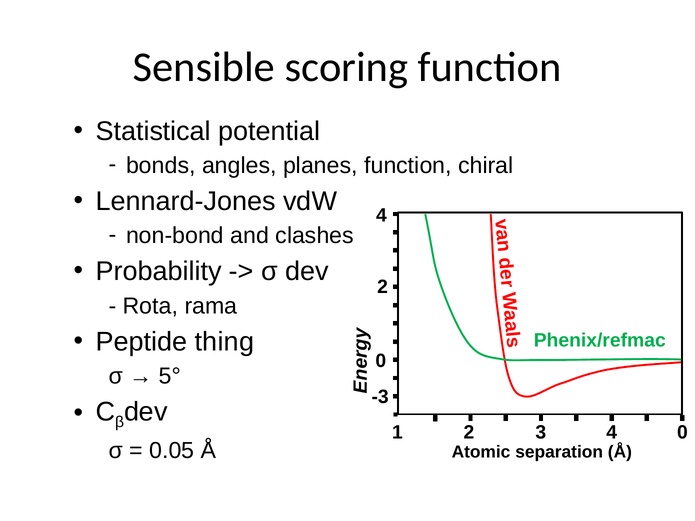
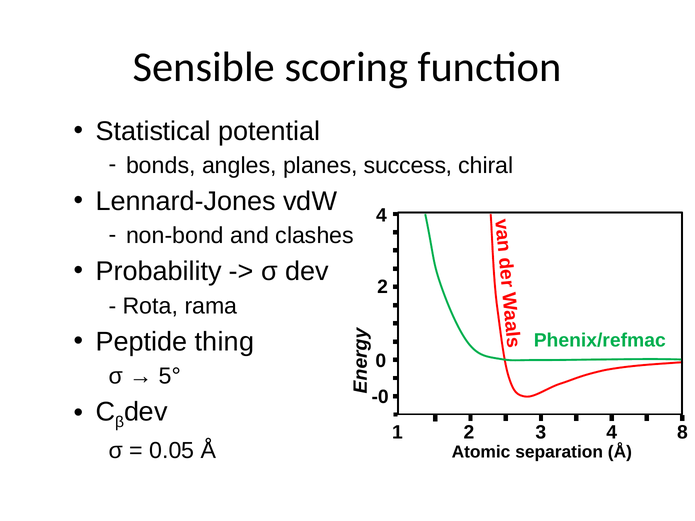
planes function: function -> success (408, 166)
-3: -3 -> -0 (380, 397)
4 0: 0 -> 8 (682, 433)
